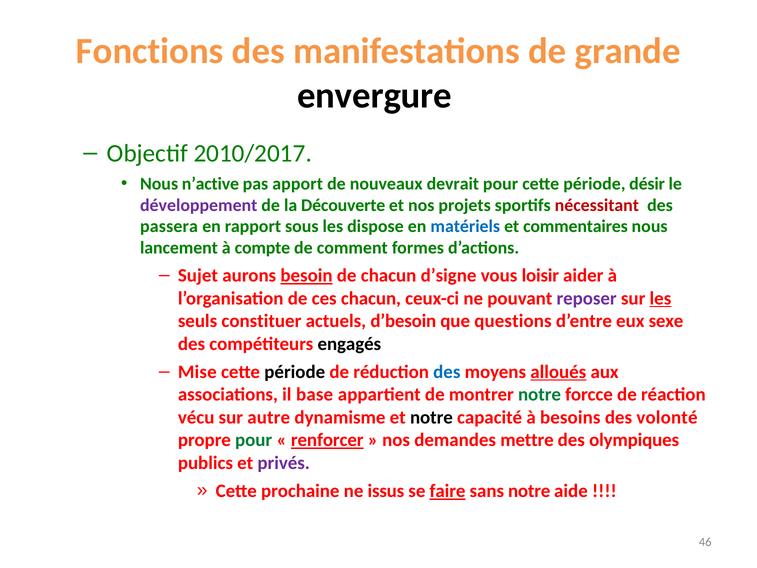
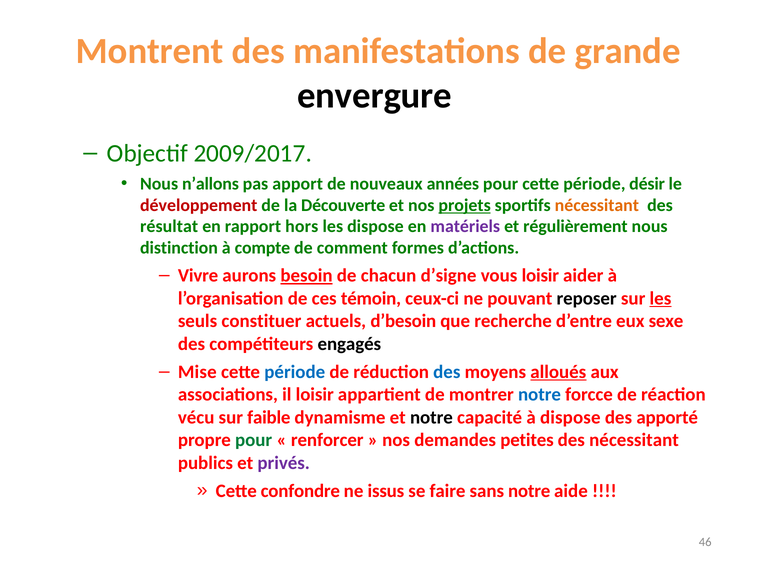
Fonctions: Fonctions -> Montrent (150, 51)
2010/2017: 2010/2017 -> 2009/2017 (253, 153)
n’active: n’active -> n’allons (210, 184)
devrait: devrait -> années (453, 184)
développement colour: purple -> red (199, 205)
projets underline: none -> present (465, 205)
nécessitant colour: red -> orange (597, 205)
passera: passera -> résultat (169, 226)
sous: sous -> hors (302, 226)
matériels colour: blue -> purple (465, 226)
commentaires: commentaires -> régulièrement (575, 226)
lancement: lancement -> distinction (179, 248)
Sujet: Sujet -> Vivre (198, 276)
ces chacun: chacun -> témoin (371, 298)
reposer colour: purple -> black (587, 298)
questions: questions -> recherche (513, 321)
période colour: black -> blue (295, 372)
il base: base -> loisir (315, 395)
notre colour: green -> blue (539, 395)
autre: autre -> faible (269, 417)
à besoins: besoins -> dispose (570, 417)
volonté: volonté -> apporté (667, 417)
renforcer underline: present -> none (327, 440)
mettre: mettre -> petites (527, 440)
des olympiques: olympiques -> nécessitant (634, 440)
prochaine: prochaine -> confondre (300, 491)
faire underline: present -> none (448, 491)
